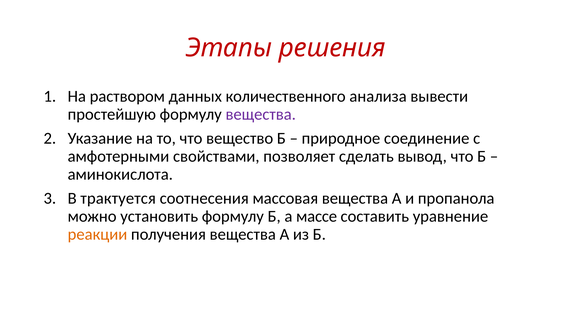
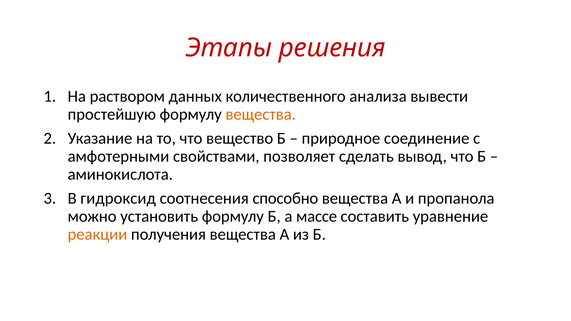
вещества colour: purple -> orange (261, 115)
трактуется: трактуется -> гидроксид (118, 198)
массовая: массовая -> способно (285, 198)
